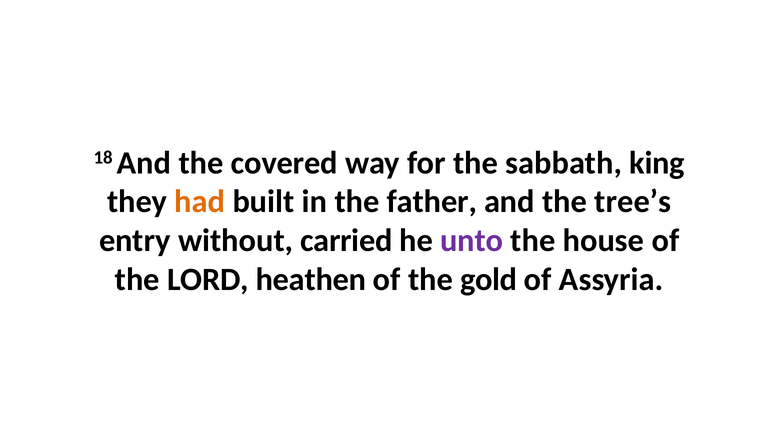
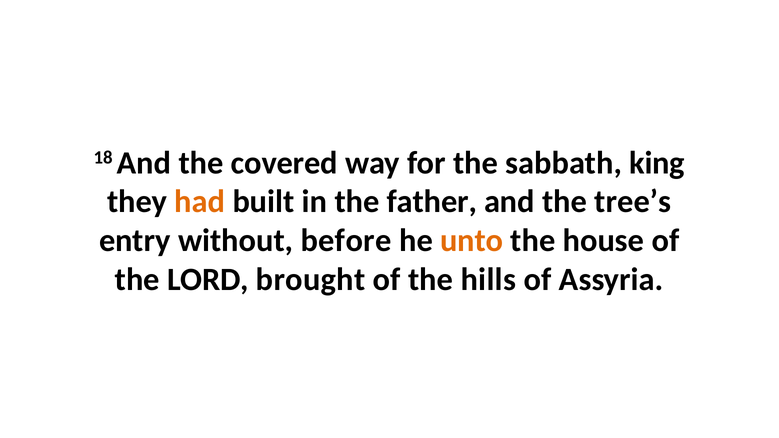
carried: carried -> before (346, 241)
unto colour: purple -> orange (472, 241)
heathen: heathen -> brought (311, 280)
gold: gold -> hills (488, 280)
